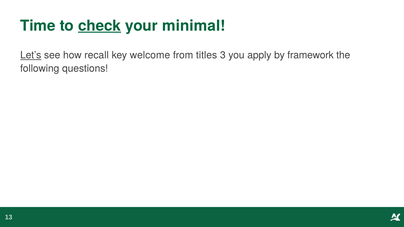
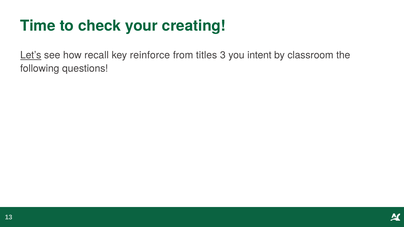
check underline: present -> none (100, 26)
minimal: minimal -> creating (194, 26)
welcome: welcome -> reinforce (150, 55)
apply: apply -> intent (259, 55)
framework: framework -> classroom (311, 55)
